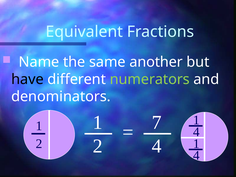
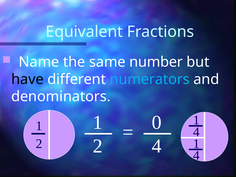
another: another -> number (156, 62)
numerators colour: light green -> light blue (150, 79)
7: 7 -> 0 (157, 123)
